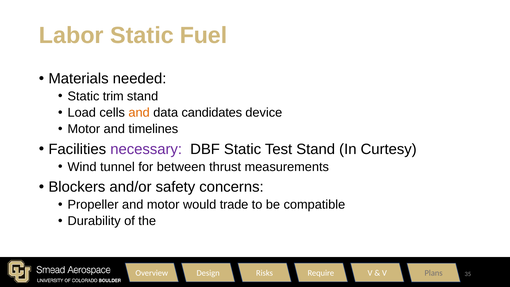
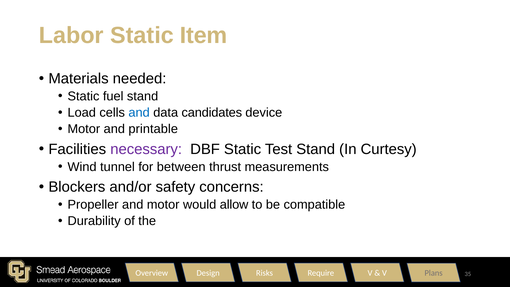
Fuel: Fuel -> Item (204, 35)
trim: trim -> fuel (113, 96)
and colour: orange -> blue (139, 113)
timelines: timelines -> printable (153, 129)
trade: trade -> allow (234, 205)
